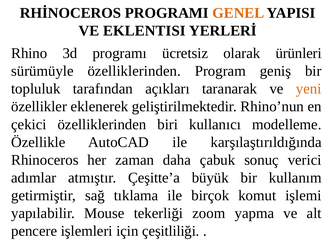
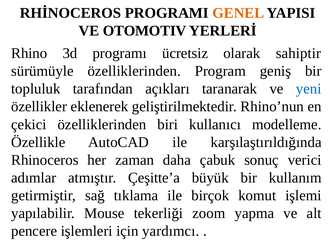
EKLENTISI: EKLENTISI -> OTOMOTIV (145, 31)
ürünleri: ürünleri -> sahiptir (298, 53)
yeni colour: orange -> blue (309, 89)
çeşitliliği: çeşitliliği -> yardımcı (171, 231)
